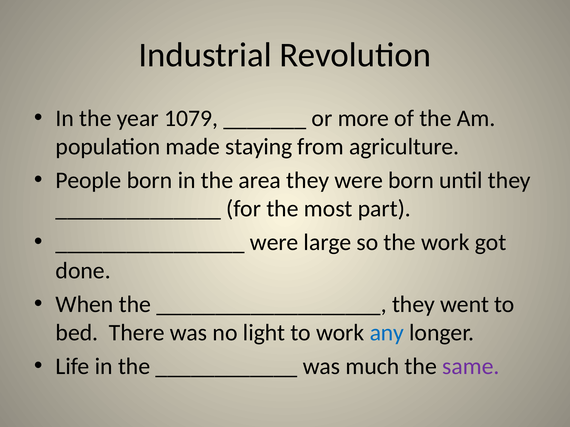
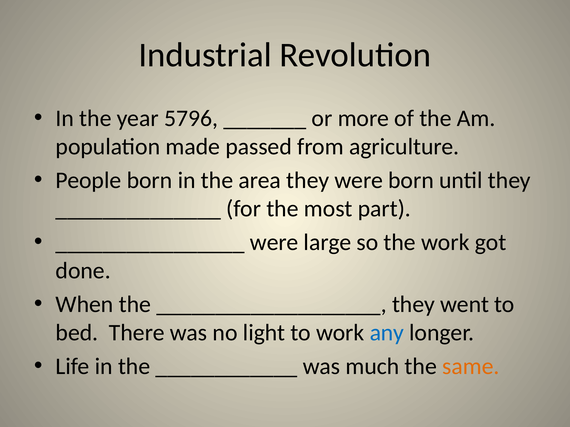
1079: 1079 -> 5796 (191, 119)
staying: staying -> passed (259, 147)
same colour: purple -> orange (471, 367)
